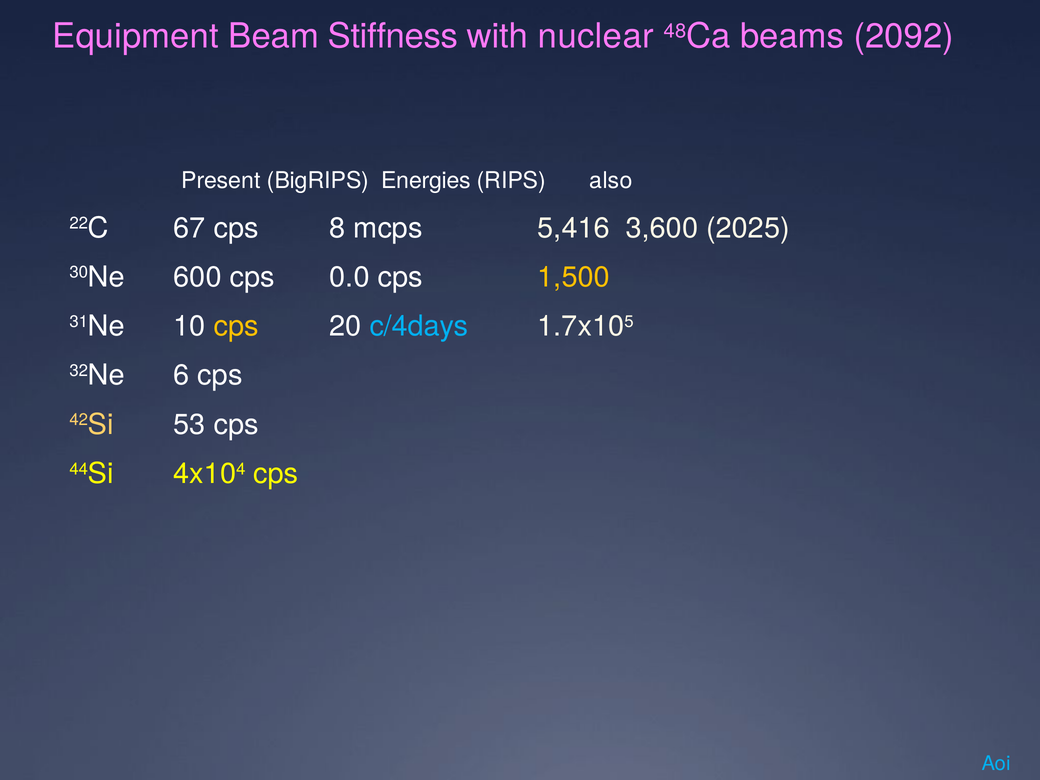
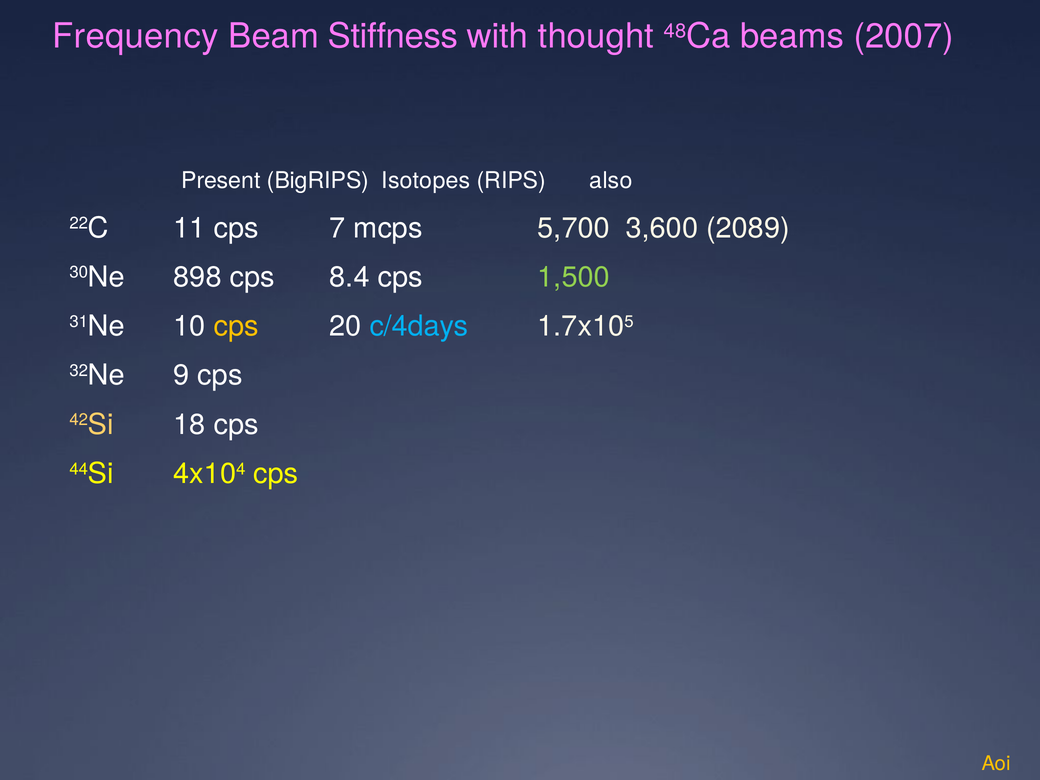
Equipment: Equipment -> Frequency (135, 37)
nuclear: nuclear -> thought (596, 37)
2092: 2092 -> 2007 (904, 37)
Energies: Energies -> Isotopes (426, 181)
67: 67 -> 11 (189, 228)
8: 8 -> 7 (337, 228)
5,416: 5,416 -> 5,700 (574, 228)
2025: 2025 -> 2089 (748, 228)
600: 600 -> 898 (198, 277)
0.0: 0.0 -> 8.4 (350, 277)
1,500 colour: yellow -> light green (574, 277)
6: 6 -> 9 (181, 375)
53: 53 -> 18 (189, 425)
Aoi colour: light blue -> yellow (996, 764)
